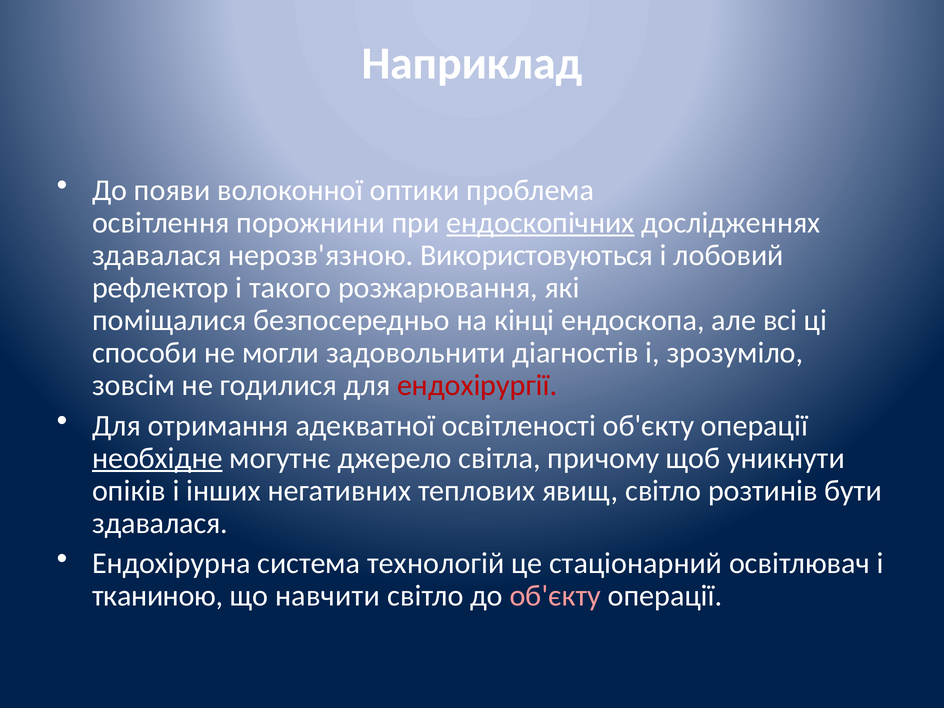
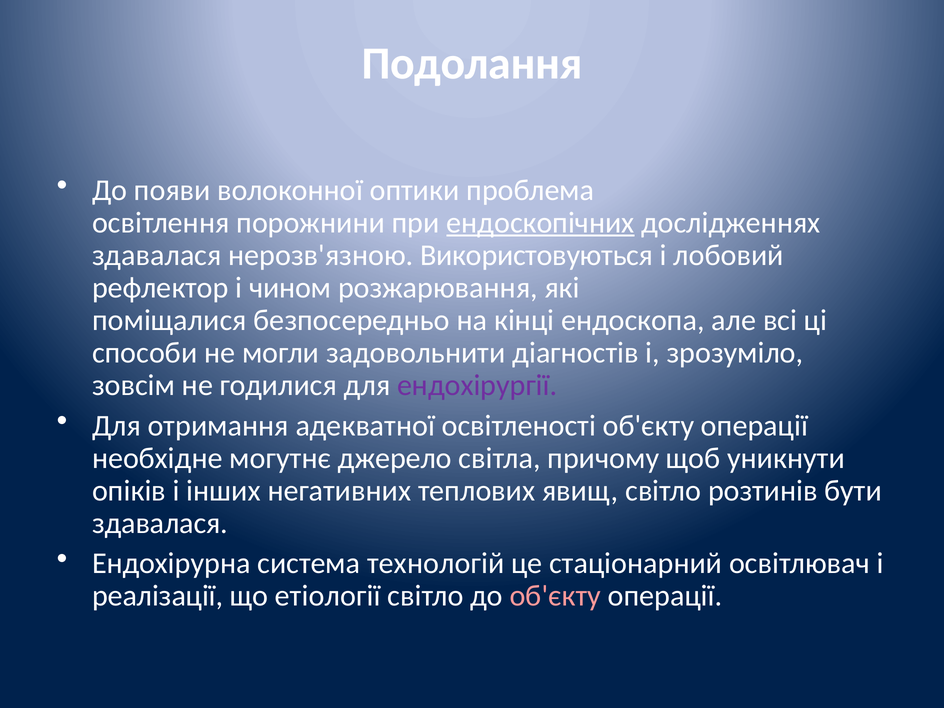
Наприклад: Наприклад -> Подолання (472, 64)
такого: такого -> чином (290, 288)
ендохірургії colour: red -> purple (477, 385)
необхідне underline: present -> none (157, 458)
тканиною: тканиною -> реалізації (158, 596)
навчити: навчити -> етіології (328, 596)
